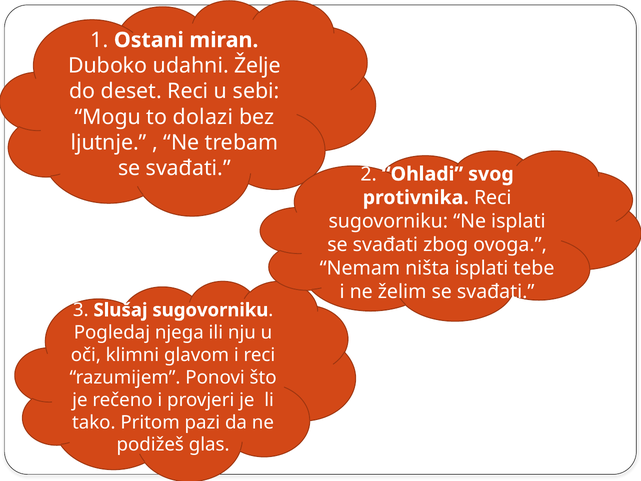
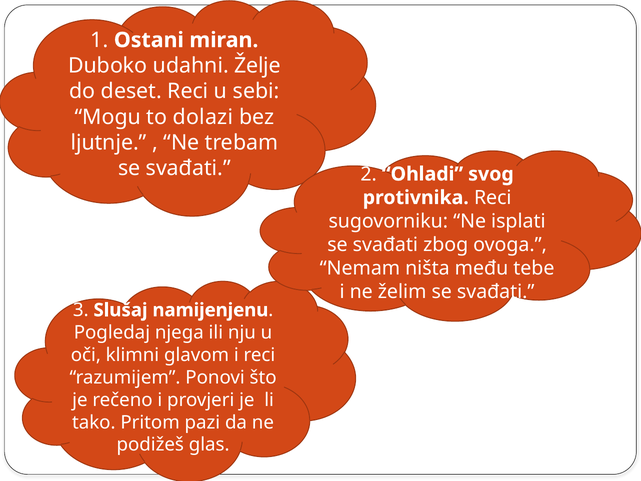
ništa isplati: isplati -> među (481, 268)
Slušaj sugovorniku: sugovorniku -> namijenjenu (210, 310)
